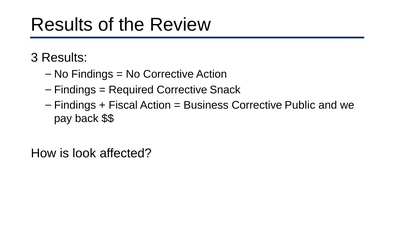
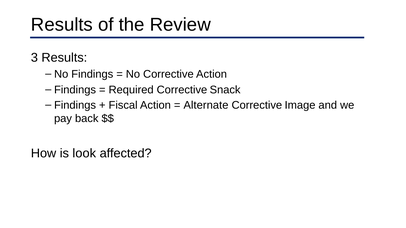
Business: Business -> Alternate (206, 105)
Public: Public -> Image (300, 105)
